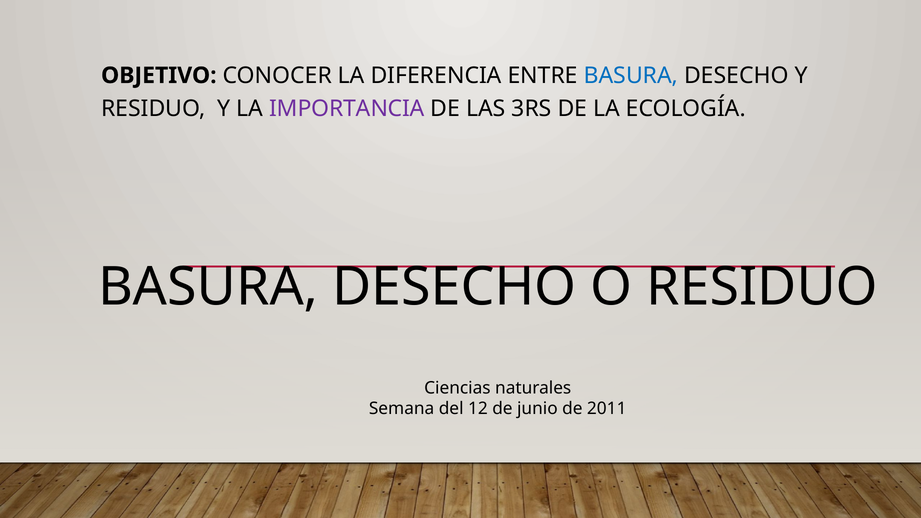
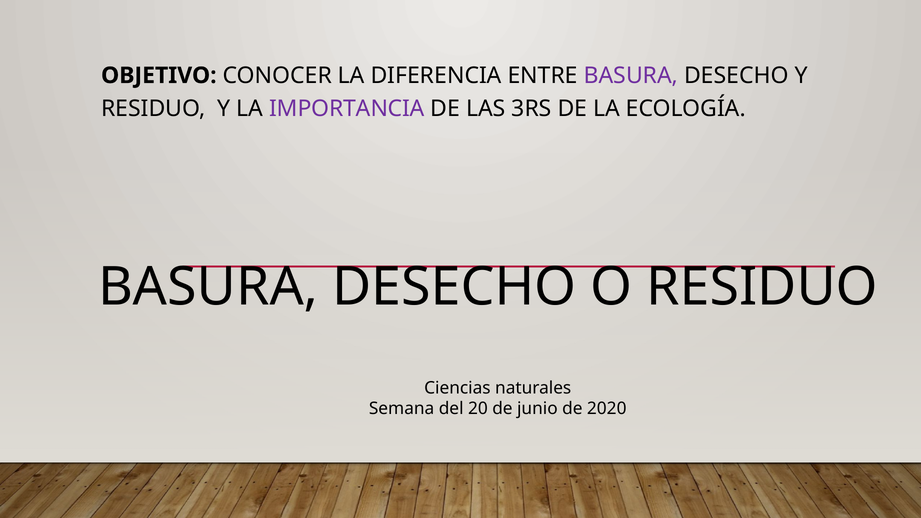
BASURA colour: blue -> purple (631, 75)
12: 12 -> 20 (478, 409)
2011: 2011 -> 2020 (607, 409)
